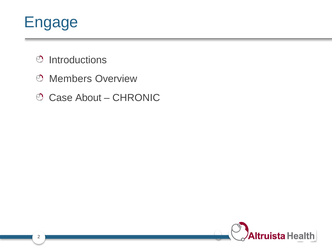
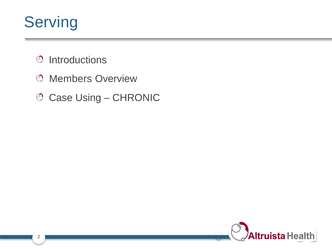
Engage: Engage -> Serving (51, 22)
About: About -> Using (88, 98)
